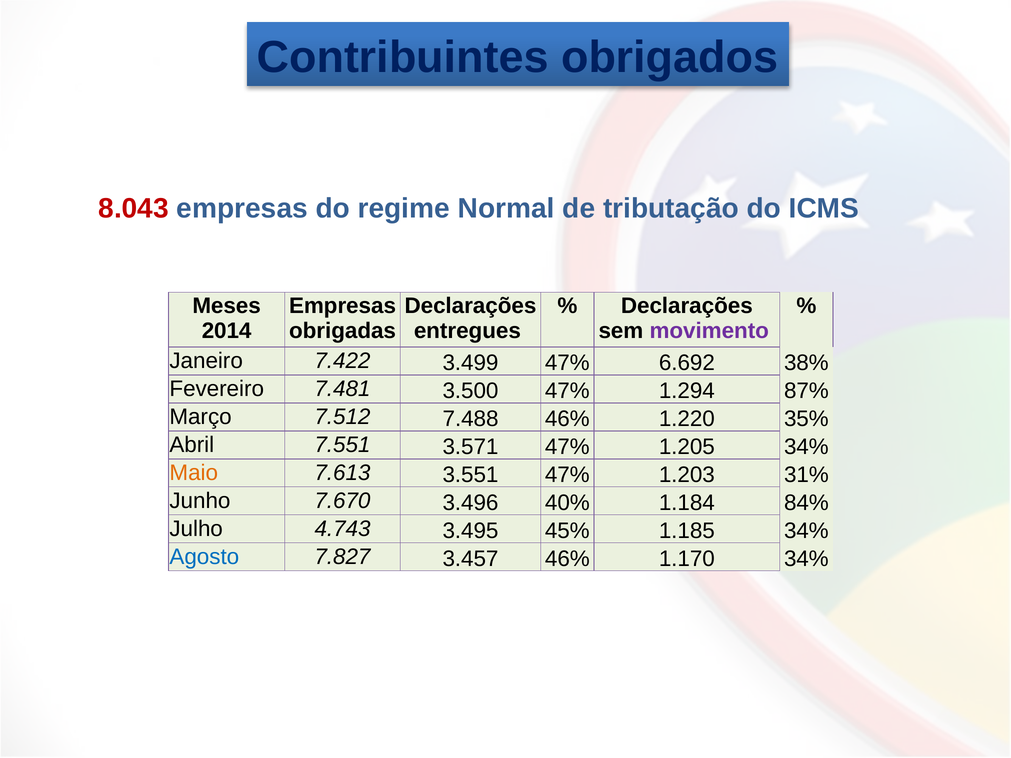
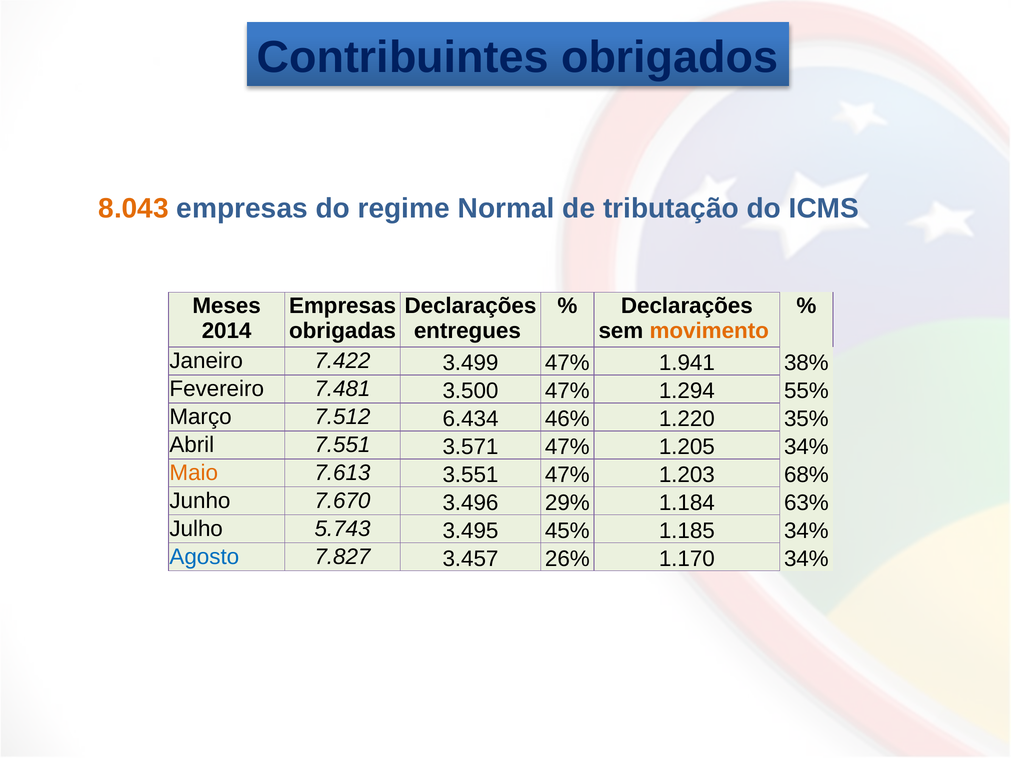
8.043 colour: red -> orange (134, 209)
movimento colour: purple -> orange (709, 331)
6.692: 6.692 -> 1.941 (687, 363)
87%: 87% -> 55% (806, 391)
7.488: 7.488 -> 6.434 (471, 419)
31%: 31% -> 68% (806, 475)
40%: 40% -> 29% (567, 503)
84%: 84% -> 63% (806, 503)
4.743: 4.743 -> 5.743 (343, 529)
3.457 46%: 46% -> 26% (567, 559)
